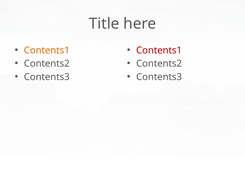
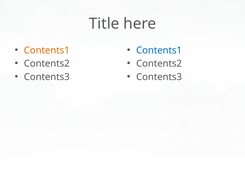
Contents1 colour: red -> blue (159, 50)
